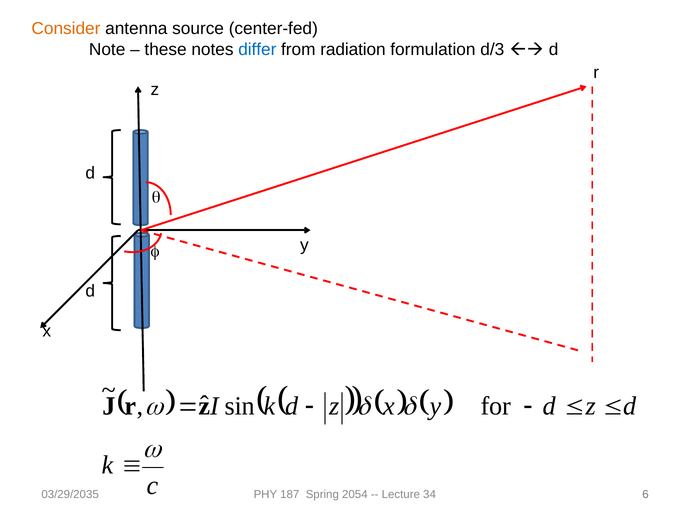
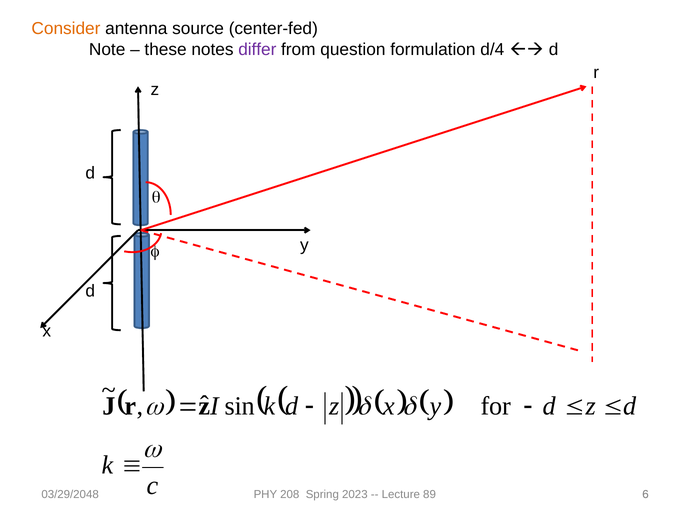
differ colour: blue -> purple (257, 49)
radiation: radiation -> question (353, 49)
d/3: d/3 -> d/4 (492, 49)
03/29/2035: 03/29/2035 -> 03/29/2048 (70, 494)
187: 187 -> 208 (290, 494)
2054: 2054 -> 2023 (355, 494)
34: 34 -> 89 (429, 494)
